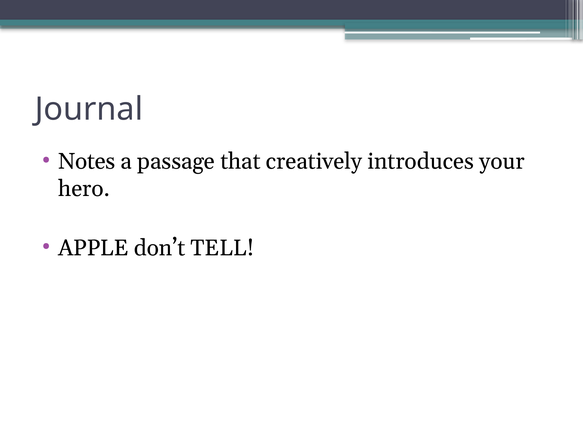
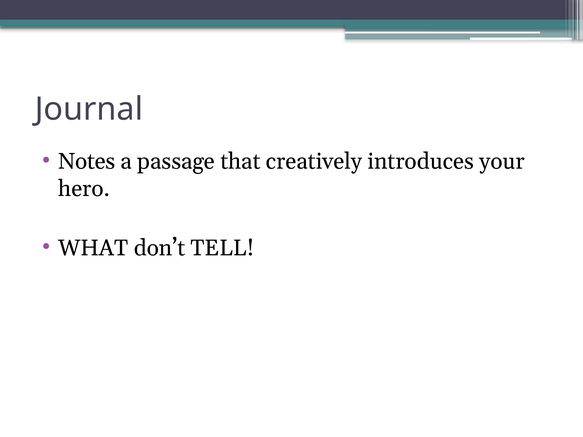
APPLE: APPLE -> WHAT (93, 248)
